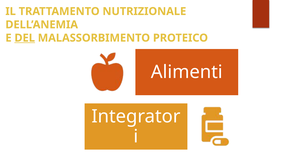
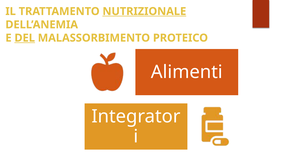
NUTRIZIONALE underline: none -> present (144, 11)
